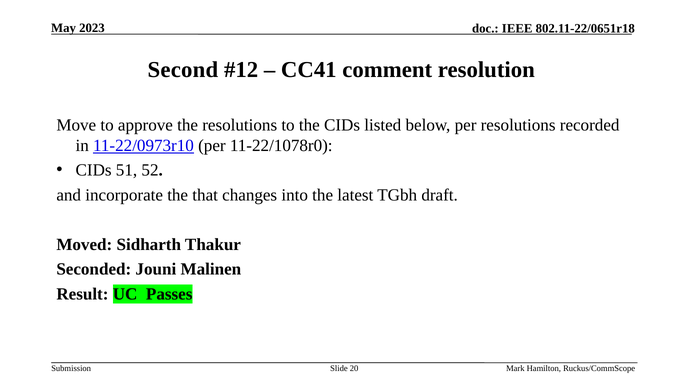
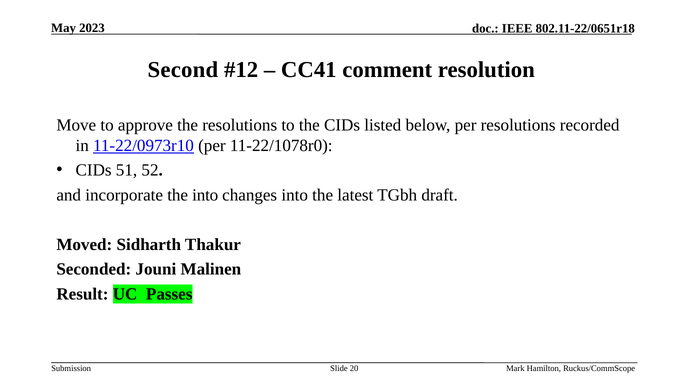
the that: that -> into (205, 195)
